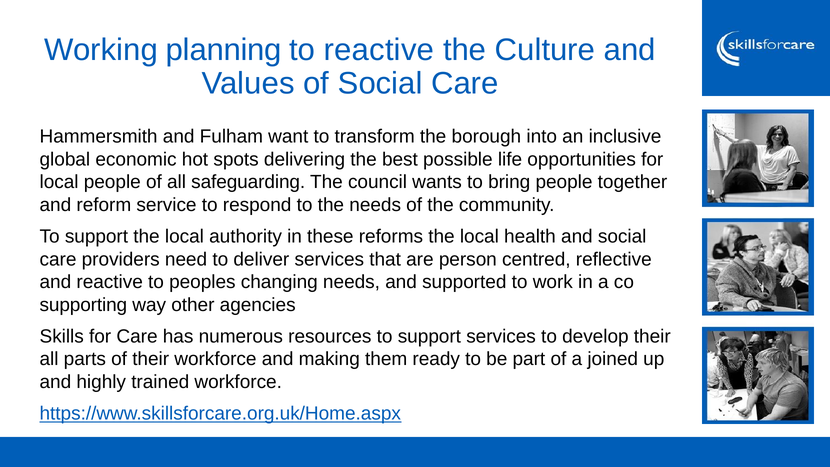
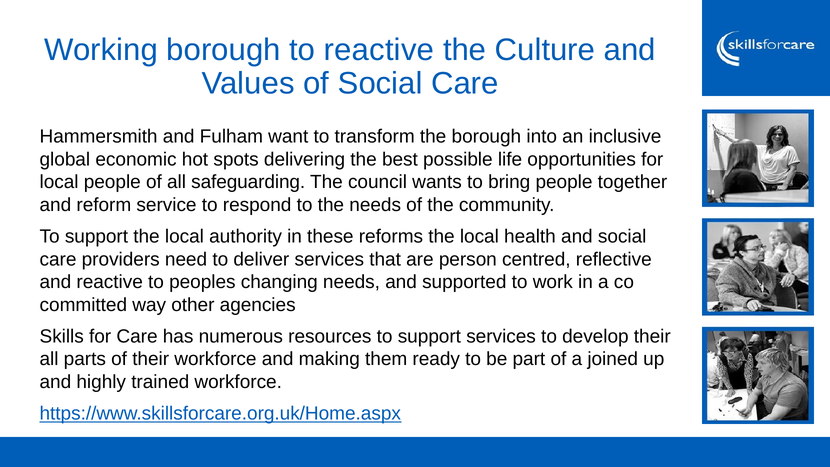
Working planning: planning -> borough (224, 50)
supporting: supporting -> committed (83, 305)
